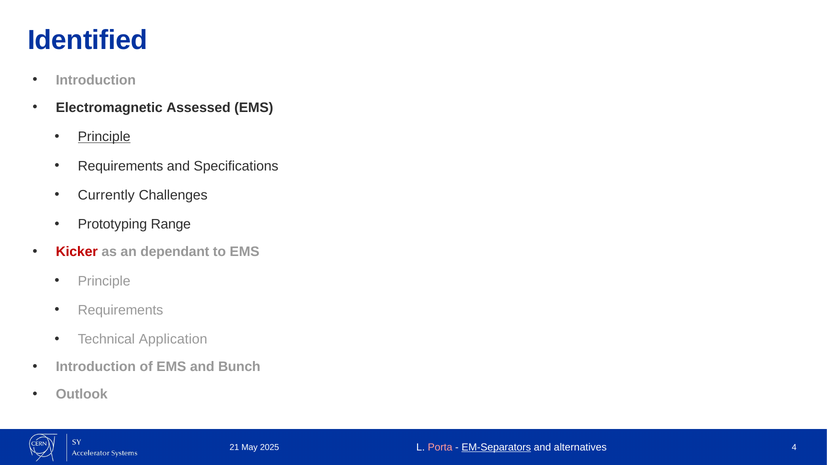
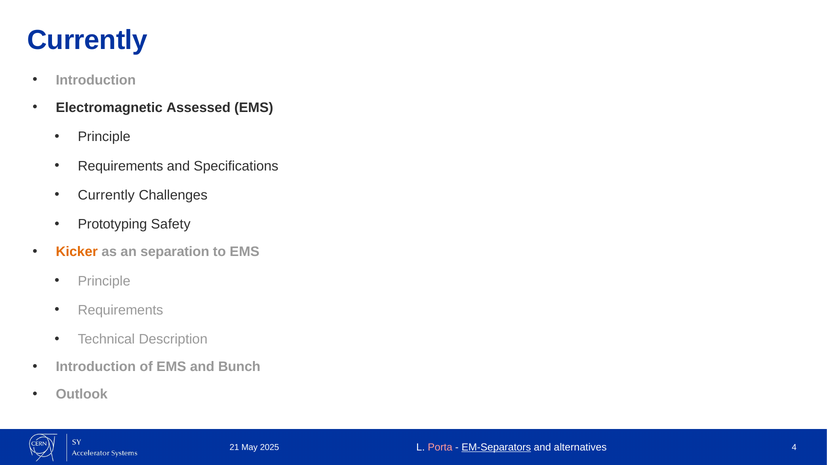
Identified: Identified -> Currently (87, 40)
Principle underline: present -> none (104, 137)
Range: Range -> Safety (171, 224)
Kicker colour: red -> orange (77, 252)
dependant: dependant -> separation (175, 252)
Application: Application -> Description (173, 340)
